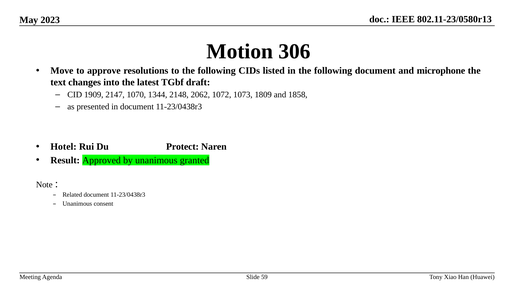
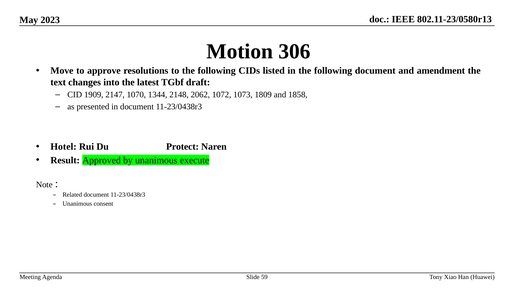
microphone: microphone -> amendment (441, 71)
granted: granted -> execute (195, 160)
